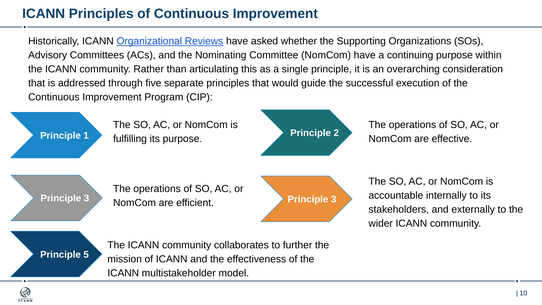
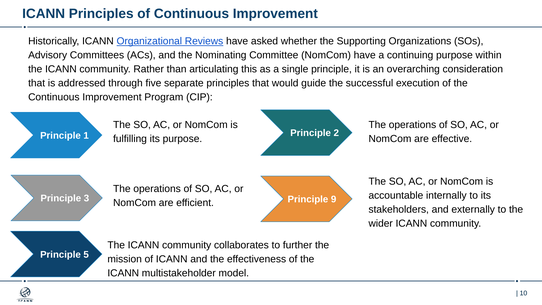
3: 3 -> 9 (334, 199)
